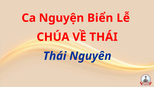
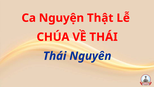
Biển: Biển -> Thật (100, 18)
